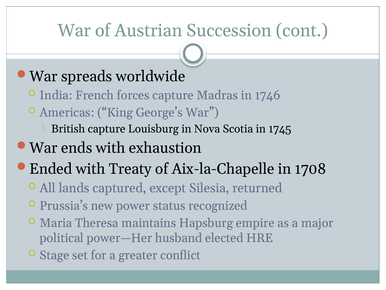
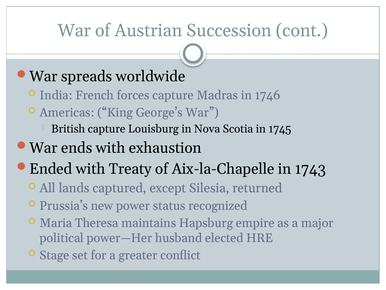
1708: 1708 -> 1743 (310, 169)
